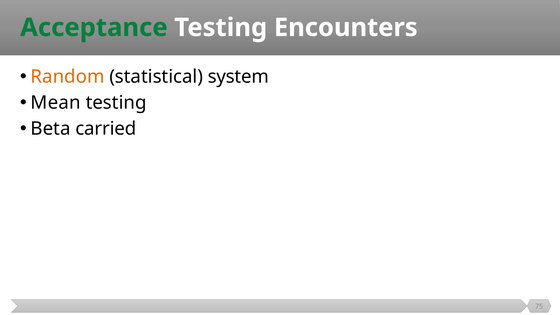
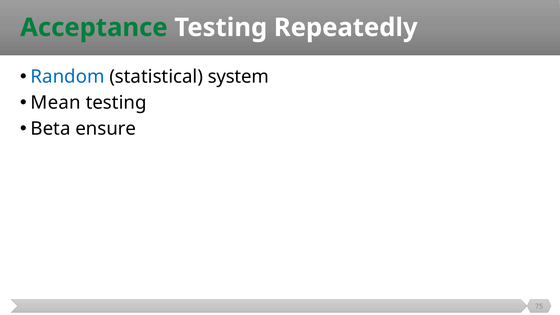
Encounters: Encounters -> Repeatedly (346, 28)
Random colour: orange -> blue (68, 77)
carried: carried -> ensure (106, 129)
